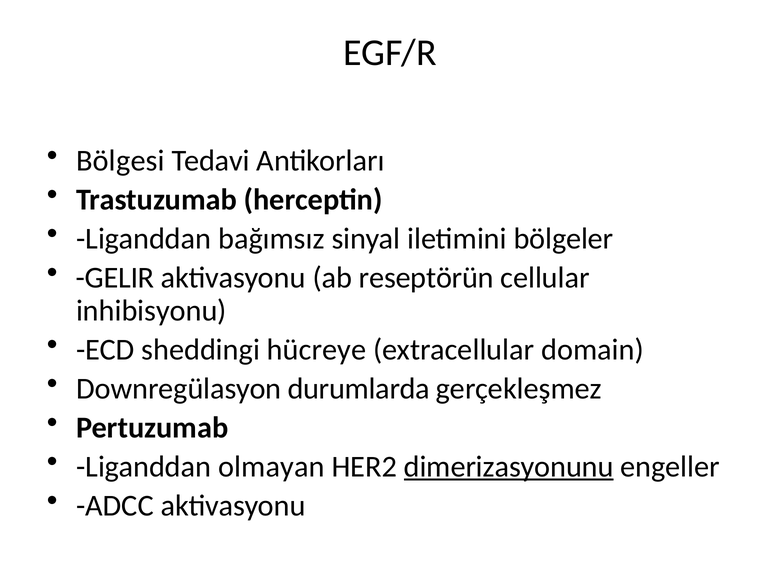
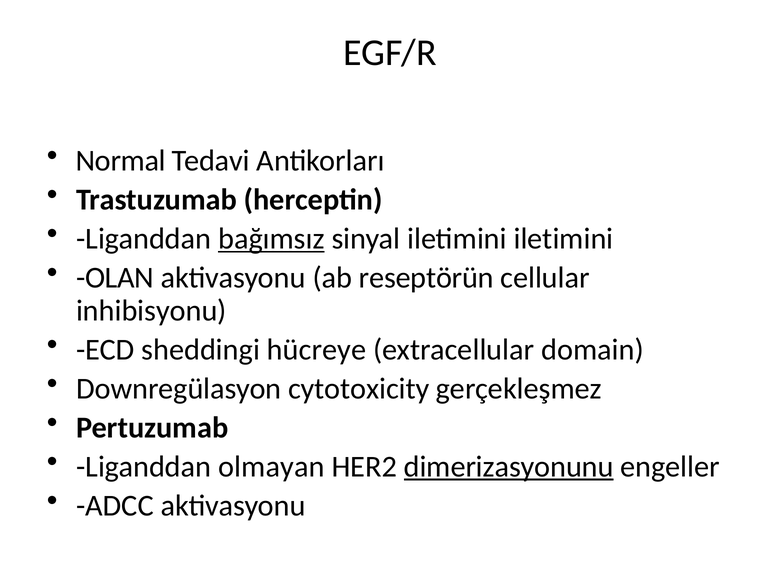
Bölgesi: Bölgesi -> Normal (121, 161)
bağımsız underline: none -> present (271, 239)
iletimini bölgeler: bölgeler -> iletimini (564, 239)
GELIR: GELIR -> OLAN (115, 278)
durumlarda: durumlarda -> cytotoxicity (359, 388)
